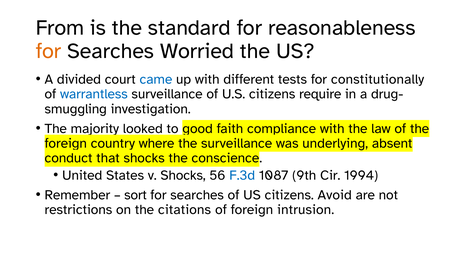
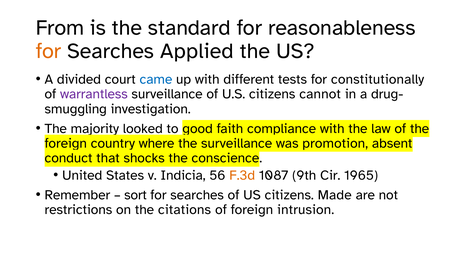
Worried: Worried -> Applied (197, 51)
warrantless colour: blue -> purple (94, 94)
require: require -> cannot (320, 94)
underlying: underlying -> promotion (335, 143)
v Shocks: Shocks -> Indicia (183, 175)
F.3d colour: blue -> orange (242, 175)
1994: 1994 -> 1965 (361, 175)
Avoid: Avoid -> Made (335, 195)
